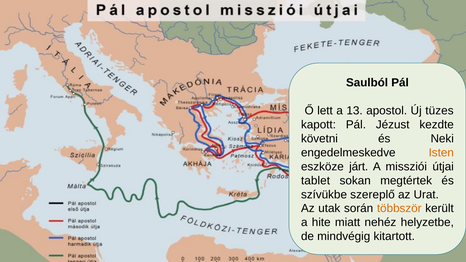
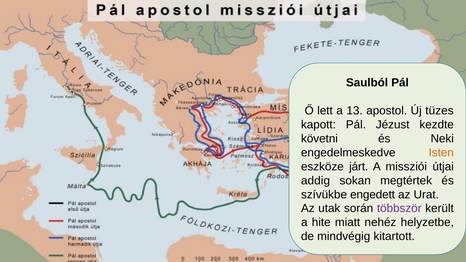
tablet: tablet -> addig (316, 181)
szereplő: szereplő -> engedett (373, 195)
többször colour: orange -> purple (399, 209)
